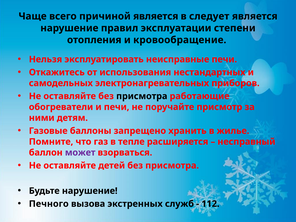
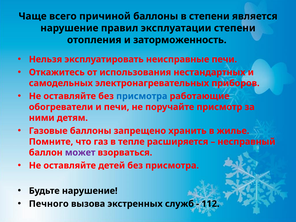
причиной является: является -> баллоны (156, 16)
в следует: следует -> степени (209, 16)
кровообращение: кровообращение -> заторможенность (180, 40)
присмотра colour: black -> blue (142, 96)
